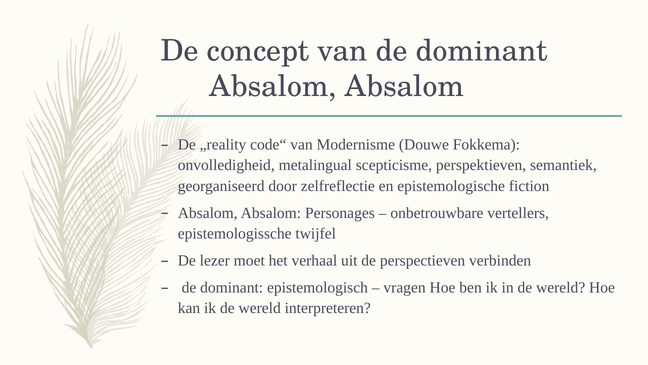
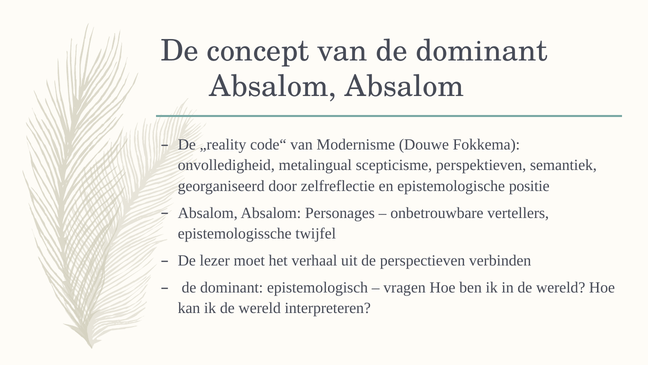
fiction: fiction -> positie (529, 186)
